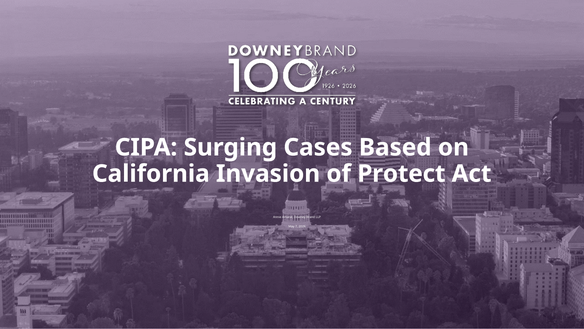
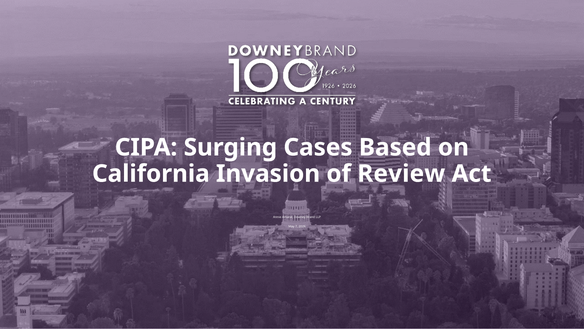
Protect: Protect -> Review (401, 173)
